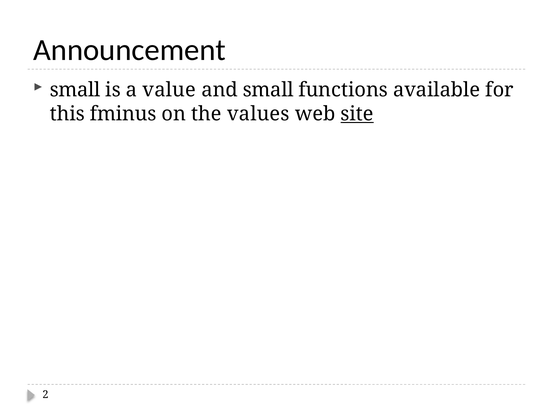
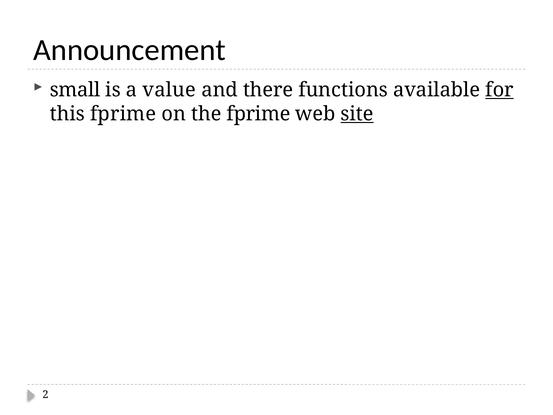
and small: small -> there (268, 90)
for underline: none -> present (499, 90)
this fminus: fminus -> fprime (123, 114)
the values: values -> fprime (259, 114)
